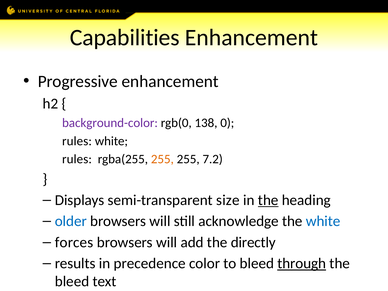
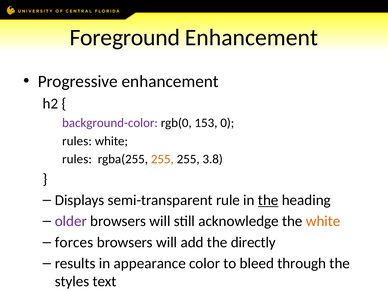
Capabilities: Capabilities -> Foreground (125, 38)
138: 138 -> 153 (206, 123)
7.2: 7.2 -> 3.8 (213, 159)
size: size -> rule (228, 200)
older colour: blue -> purple (71, 221)
white colour: blue -> orange (323, 221)
precedence: precedence -> appearance (150, 263)
through underline: present -> none (302, 263)
bleed: bleed -> styles (72, 282)
